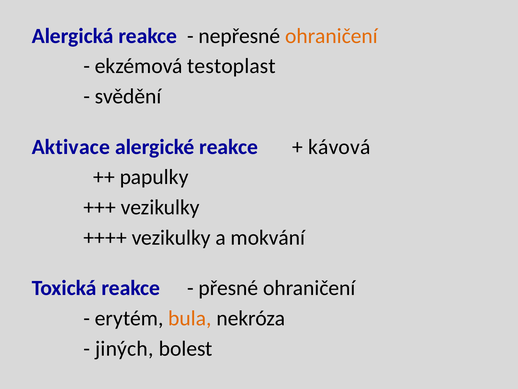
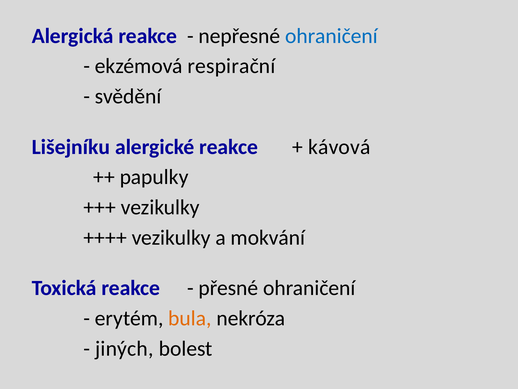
ohraničení colour: orange -> blue (331, 36)
testoplast: testoplast -> respirační (231, 66)
Aktivace: Aktivace -> Lišejníku (71, 147)
